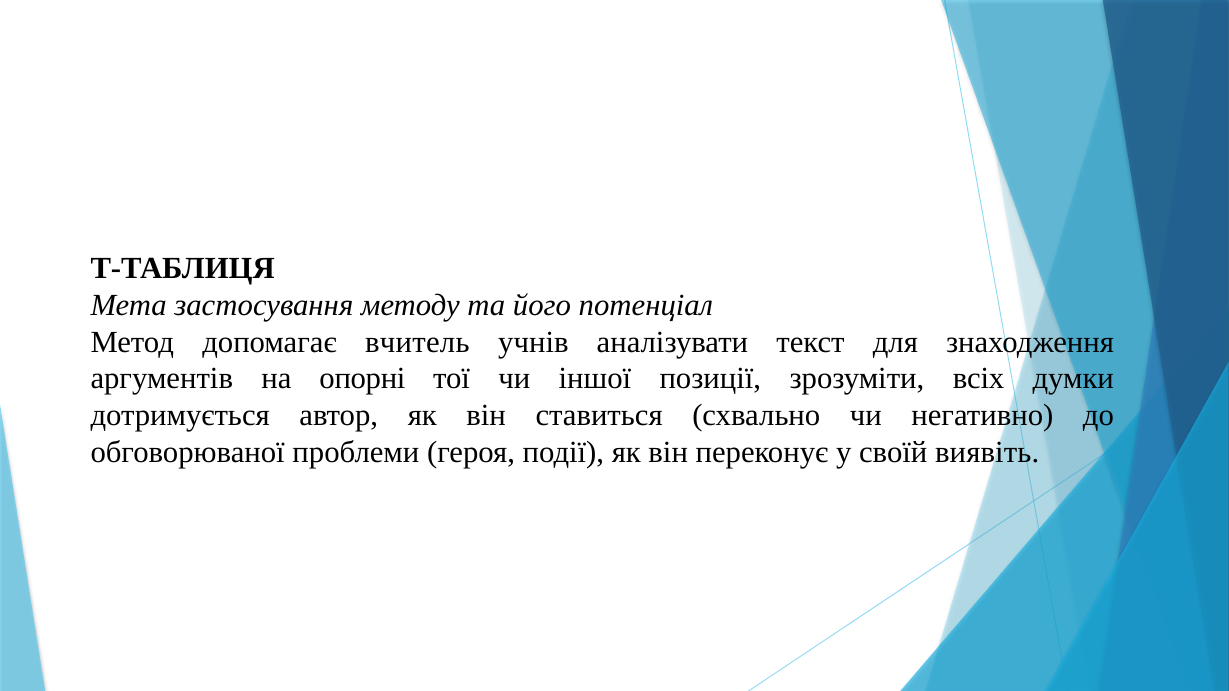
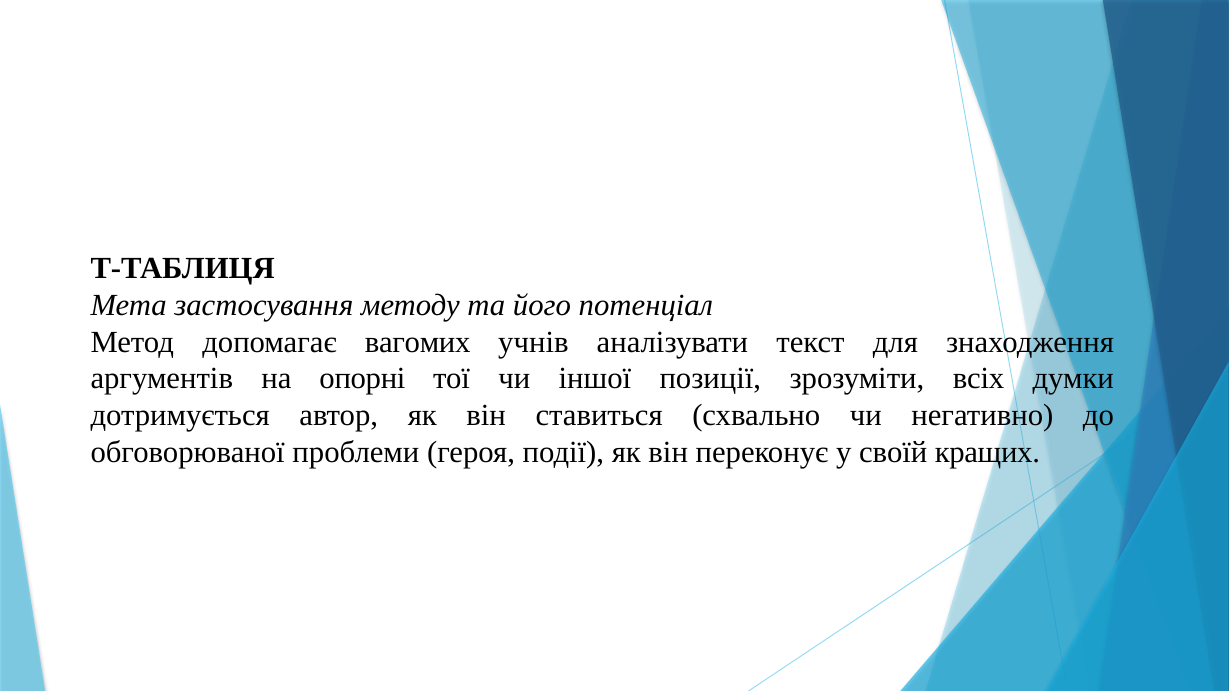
вчитель: вчитель -> вагомих (418, 342)
виявіть: виявіть -> кращих (987, 453)
